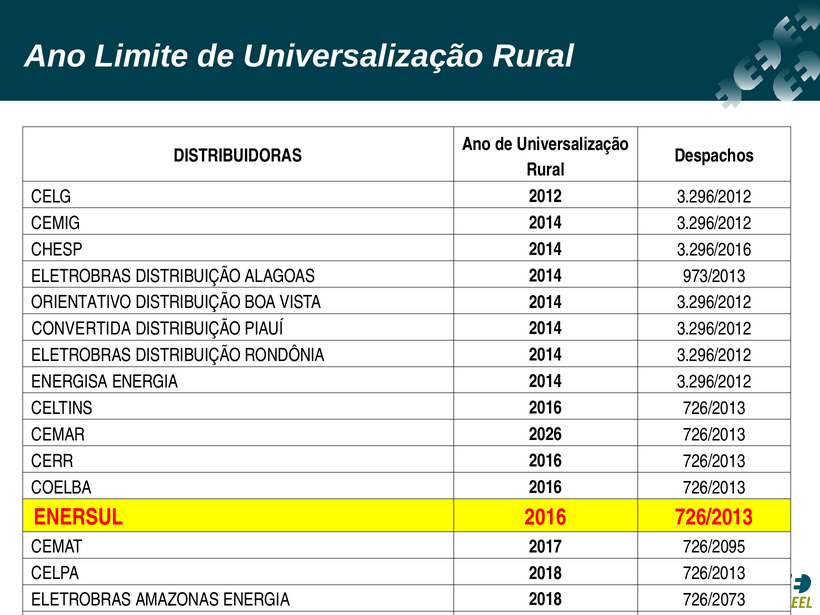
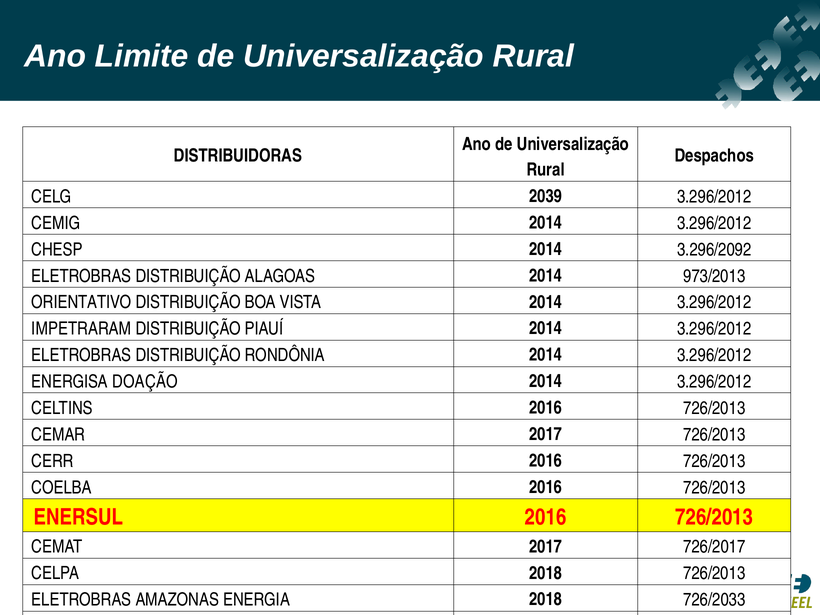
2012: 2012 -> 2039 (546, 196)
3.296/2016: 3.296/2016 -> 3.296/2092 (714, 250)
CONVERTIDA: CONVERTIDA -> IMPETRARAM (81, 329)
ENERGISA ENERGIA: ENERGIA -> DOAÇÃO (145, 382)
CEMAR 2026: 2026 -> 2017 (546, 434)
726/2095: 726/2095 -> 726/2017 (714, 547)
726/2073: 726/2073 -> 726/2033 (714, 600)
